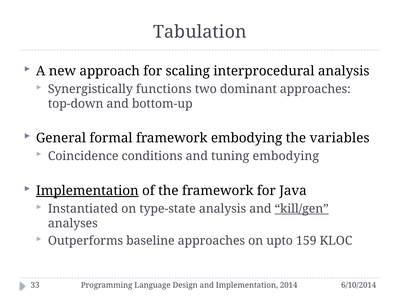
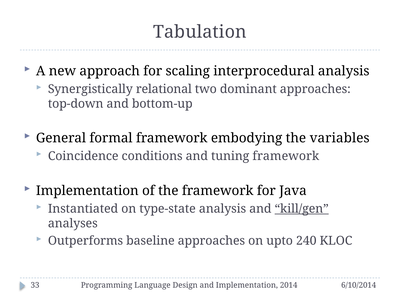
functions: functions -> relational (164, 89)
tuning embodying: embodying -> framework (286, 156)
Implementation underline: present -> none (87, 191)
159: 159 -> 240 (306, 241)
